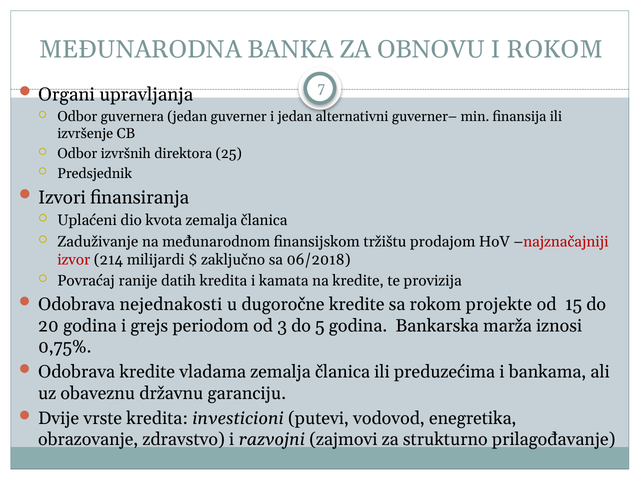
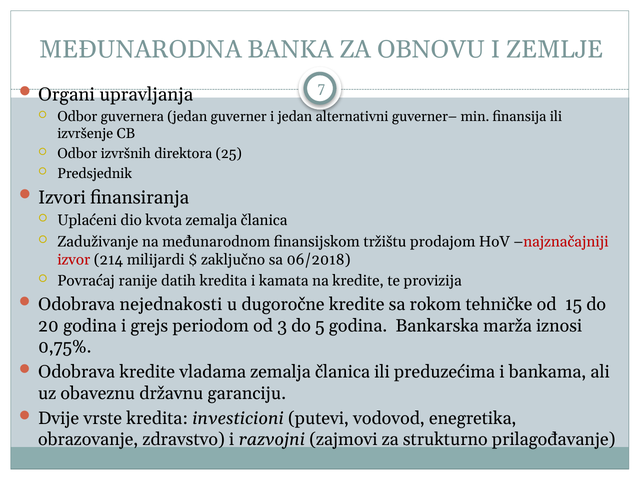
I ROKOM: ROKOM -> ZEMLJE (555, 49)
projekte: projekte -> tehničke (499, 304)
